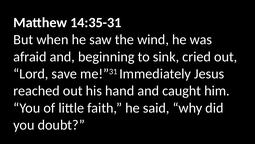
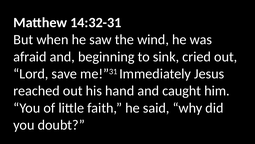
14:35-31: 14:35-31 -> 14:32-31 (96, 23)
